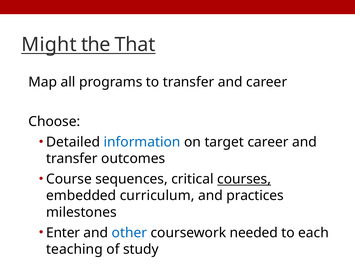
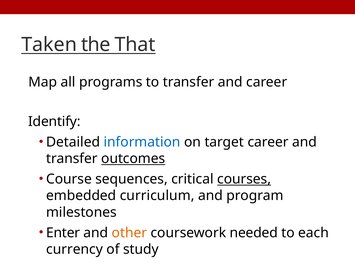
Might: Might -> Taken (49, 45)
Choose: Choose -> Identify (54, 122)
outcomes underline: none -> present (133, 159)
practices: practices -> program (255, 196)
other colour: blue -> orange (129, 233)
teaching: teaching -> currency (75, 250)
